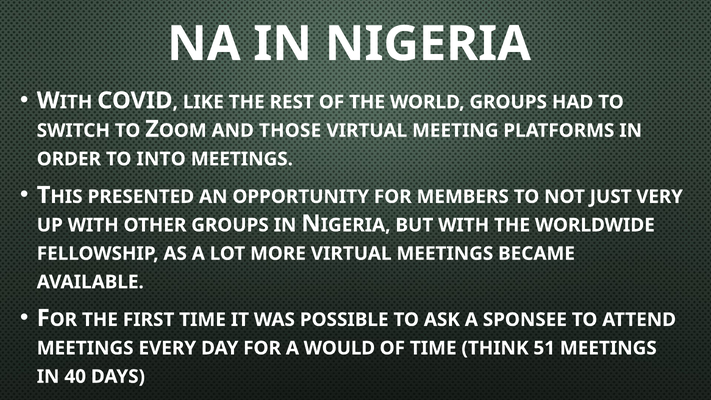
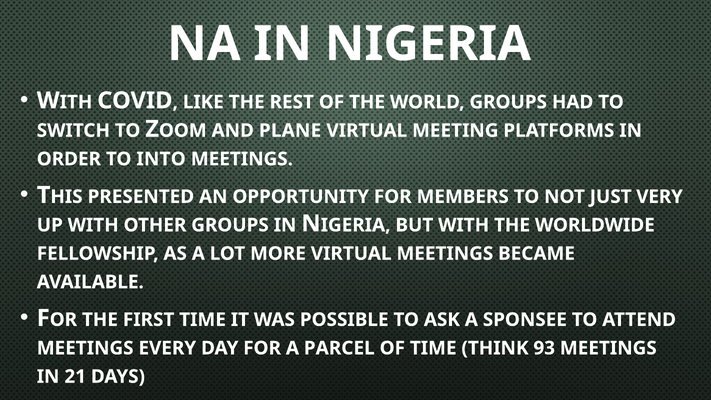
THOSE: THOSE -> PLANE (290, 131)
WOULD: WOULD -> PARCEL (339, 348)
51: 51 -> 93 (544, 348)
40: 40 -> 21 (75, 377)
